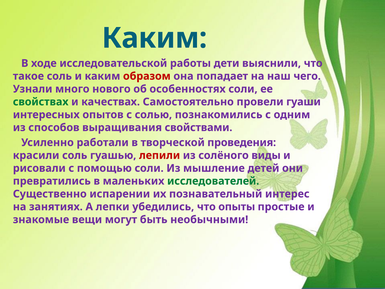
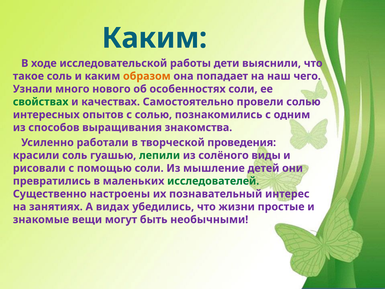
образом colour: red -> orange (147, 76)
провели гуаши: гуаши -> солью (303, 102)
свойствами: свойствами -> знакомства (198, 127)
лепили colour: red -> green (160, 155)
испарении: испарении -> настроены (120, 194)
лепки: лепки -> видах (113, 207)
опыты: опыты -> жизни (237, 207)
